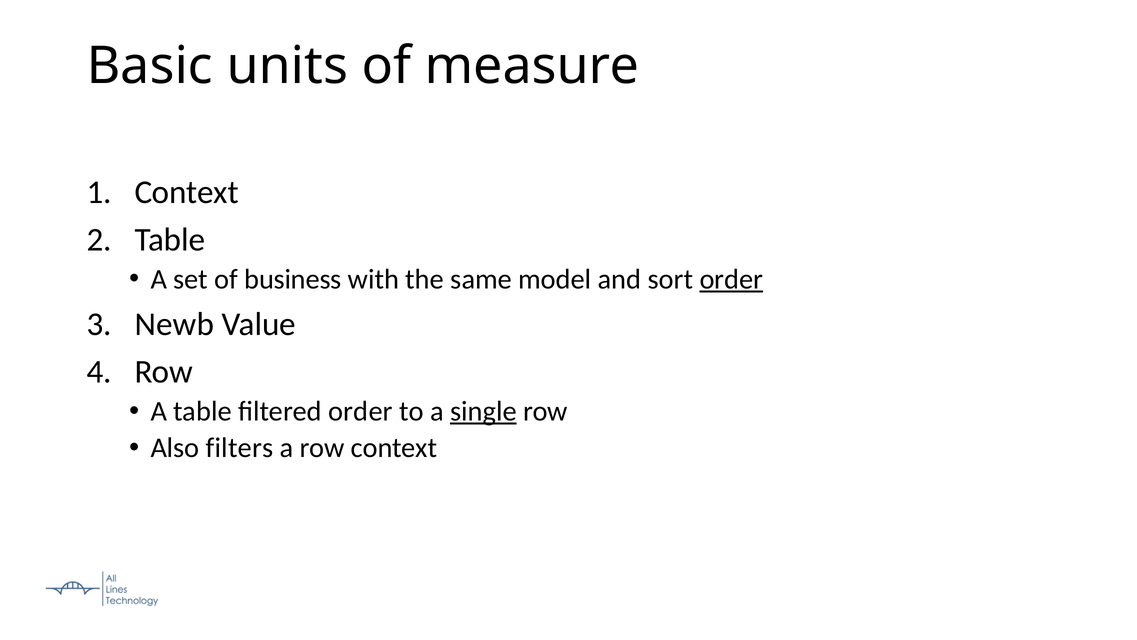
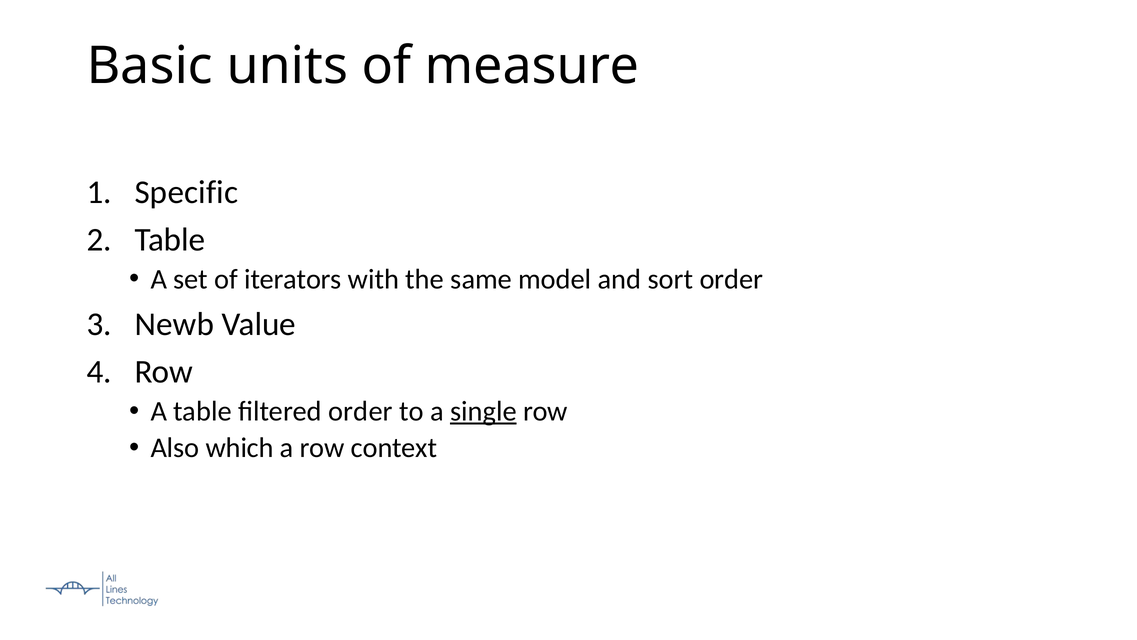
Context: Context -> Specific (186, 192)
business: business -> iterators (293, 279)
order underline: present -> none (731, 279)
filters: filters -> which (240, 448)
